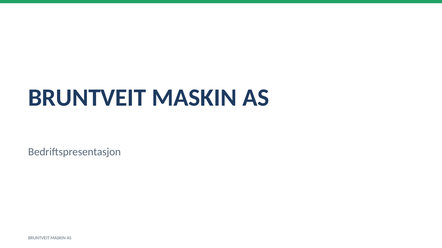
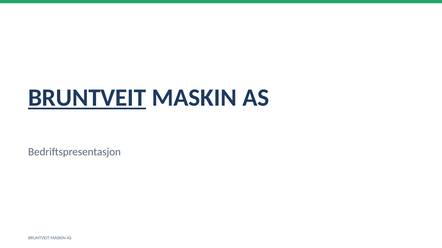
BRUNTVEIT underline: none -> present (87, 98)
